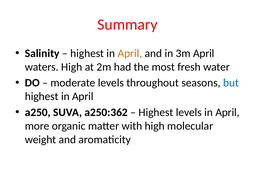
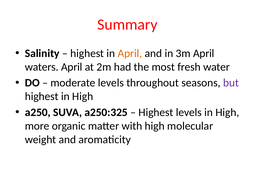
waters High: High -> April (72, 67)
but colour: blue -> purple (231, 83)
April: April -> High (83, 97)
a250:362: a250:362 -> a250:325 (106, 112)
levels in April: April -> High (227, 112)
